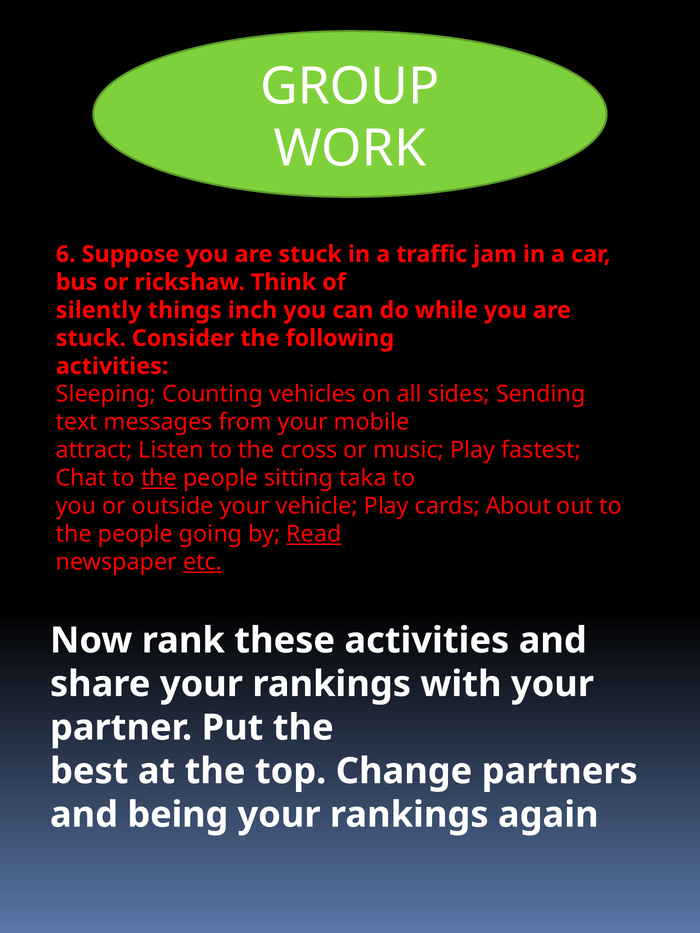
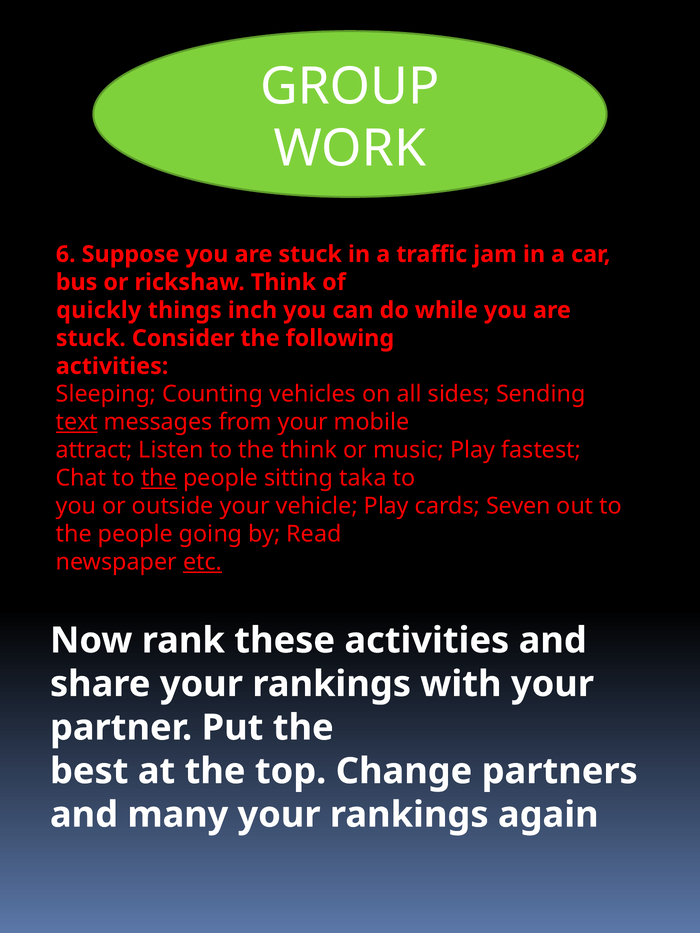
silently: silently -> quickly (99, 310)
text underline: none -> present (77, 422)
the cross: cross -> think (309, 450)
About: About -> Seven (518, 506)
Read underline: present -> none (314, 534)
being: being -> many (178, 815)
